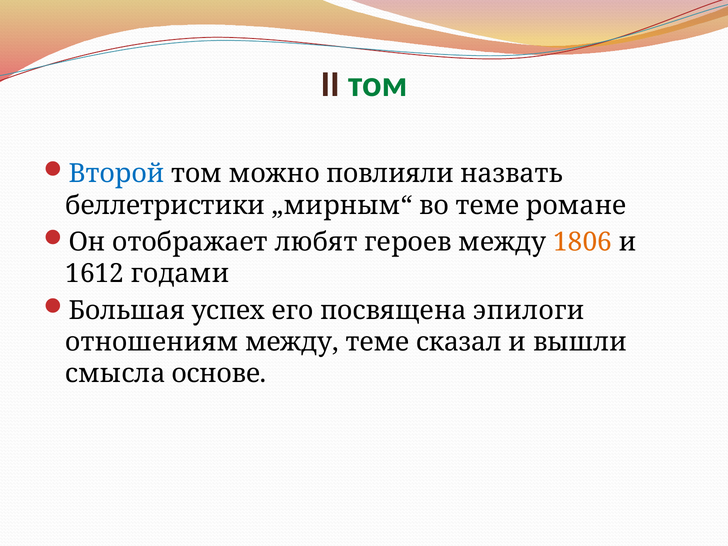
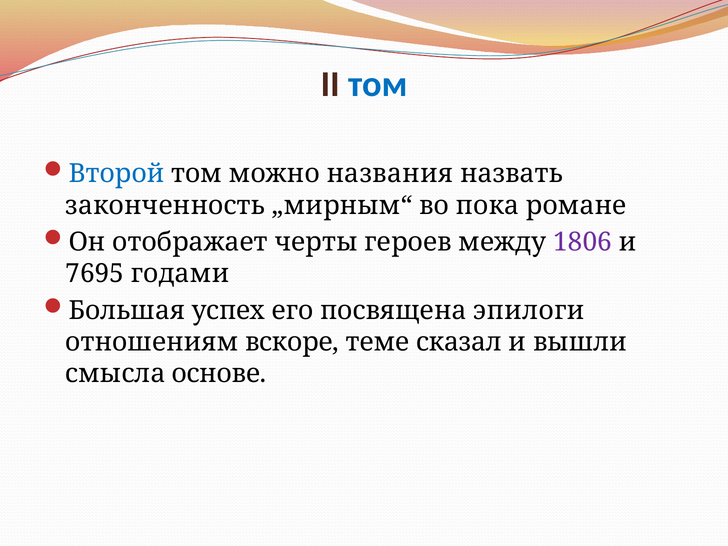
том colour: green -> blue (378, 84)
повлияли: повлияли -> названия (390, 174)
беллетристики: беллетристики -> законченность (165, 205)
во теме: теме -> пока (487, 205)
любят: любят -> черты (316, 242)
1806 colour: orange -> purple (583, 242)
1612: 1612 -> 7695 (95, 274)
отношениям между: между -> вскоре (292, 342)
